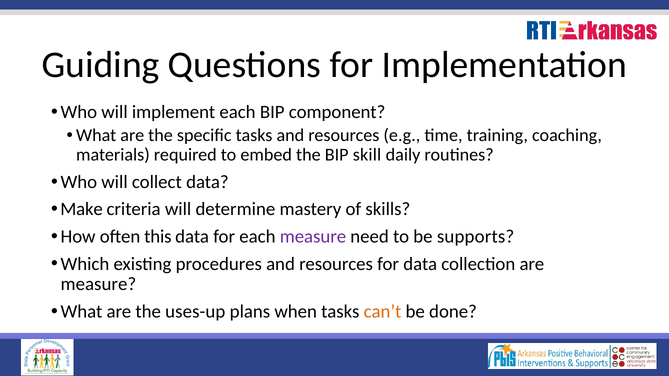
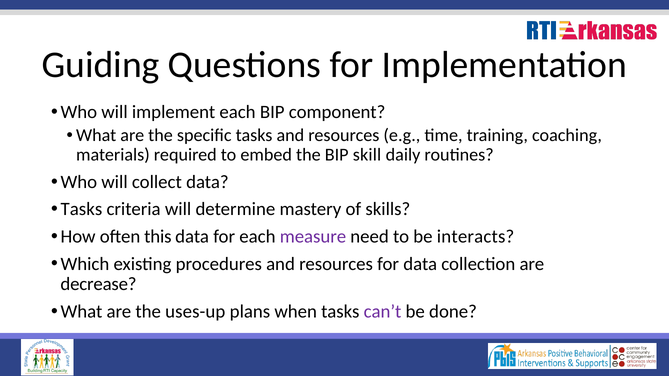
Make: Make -> Tasks (81, 209)
supports: supports -> interacts (476, 237)
measure: measure -> decrease (99, 284)
can’t colour: orange -> purple (383, 312)
